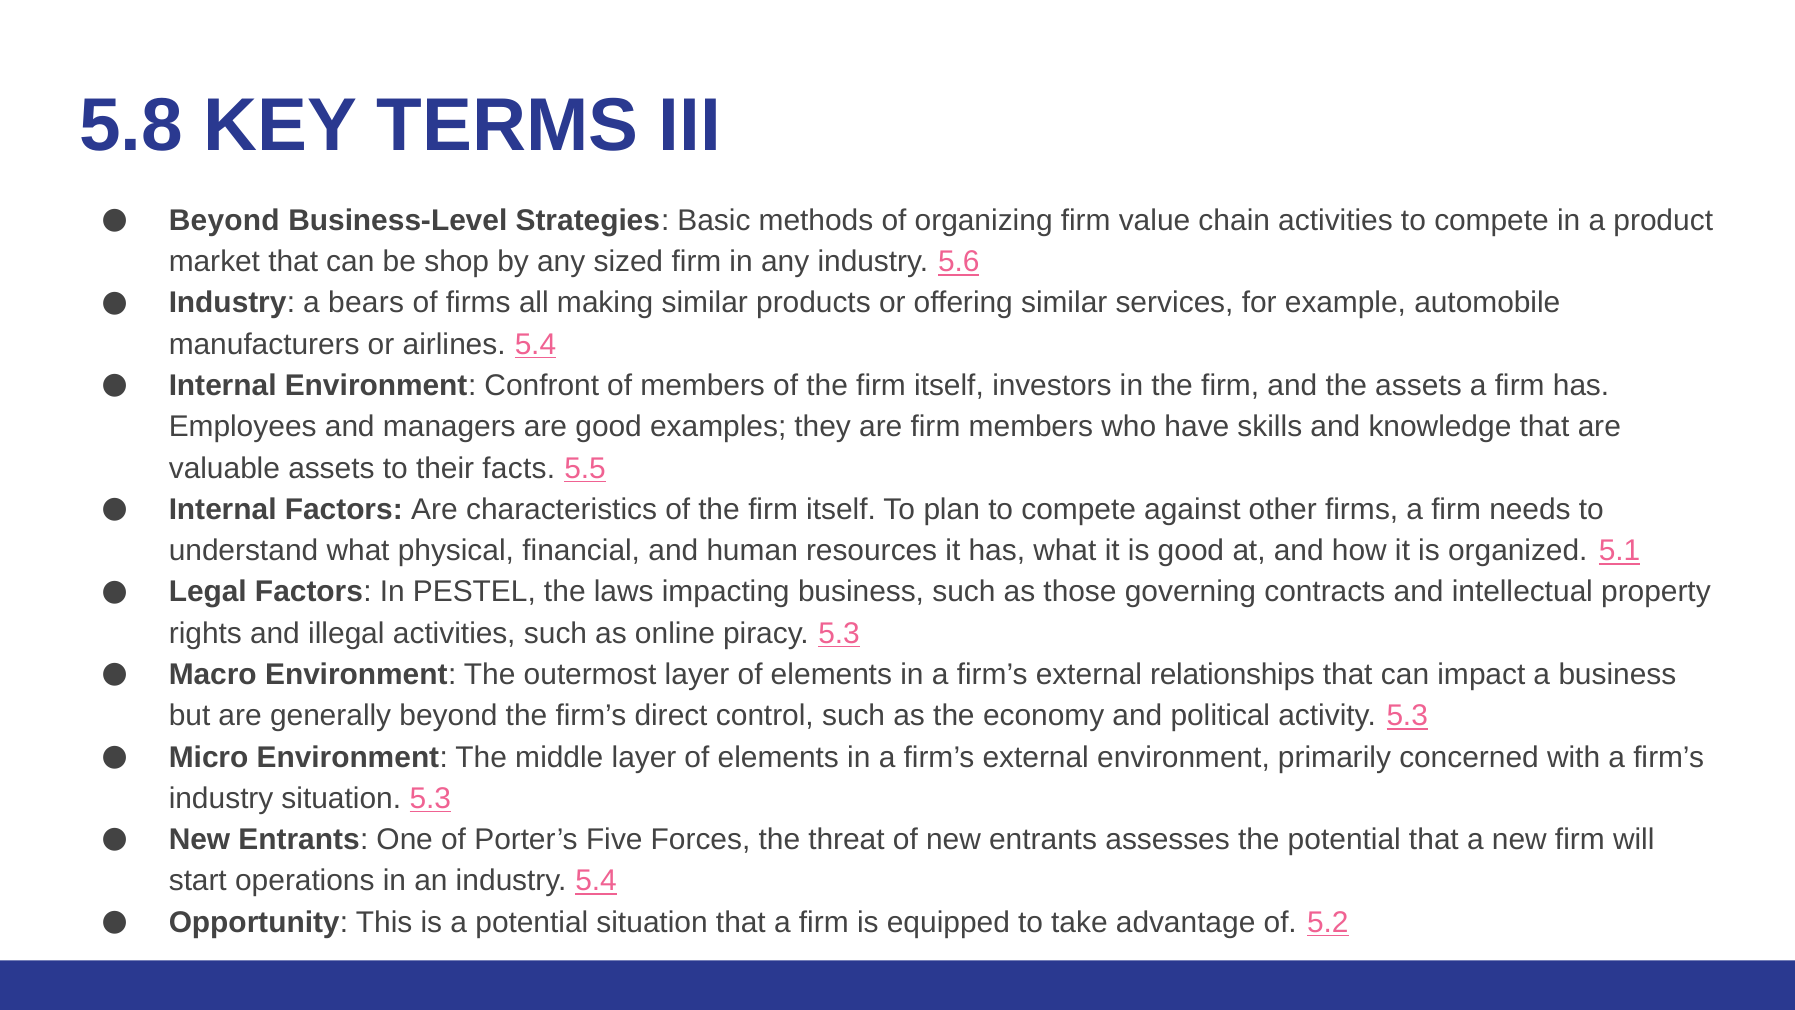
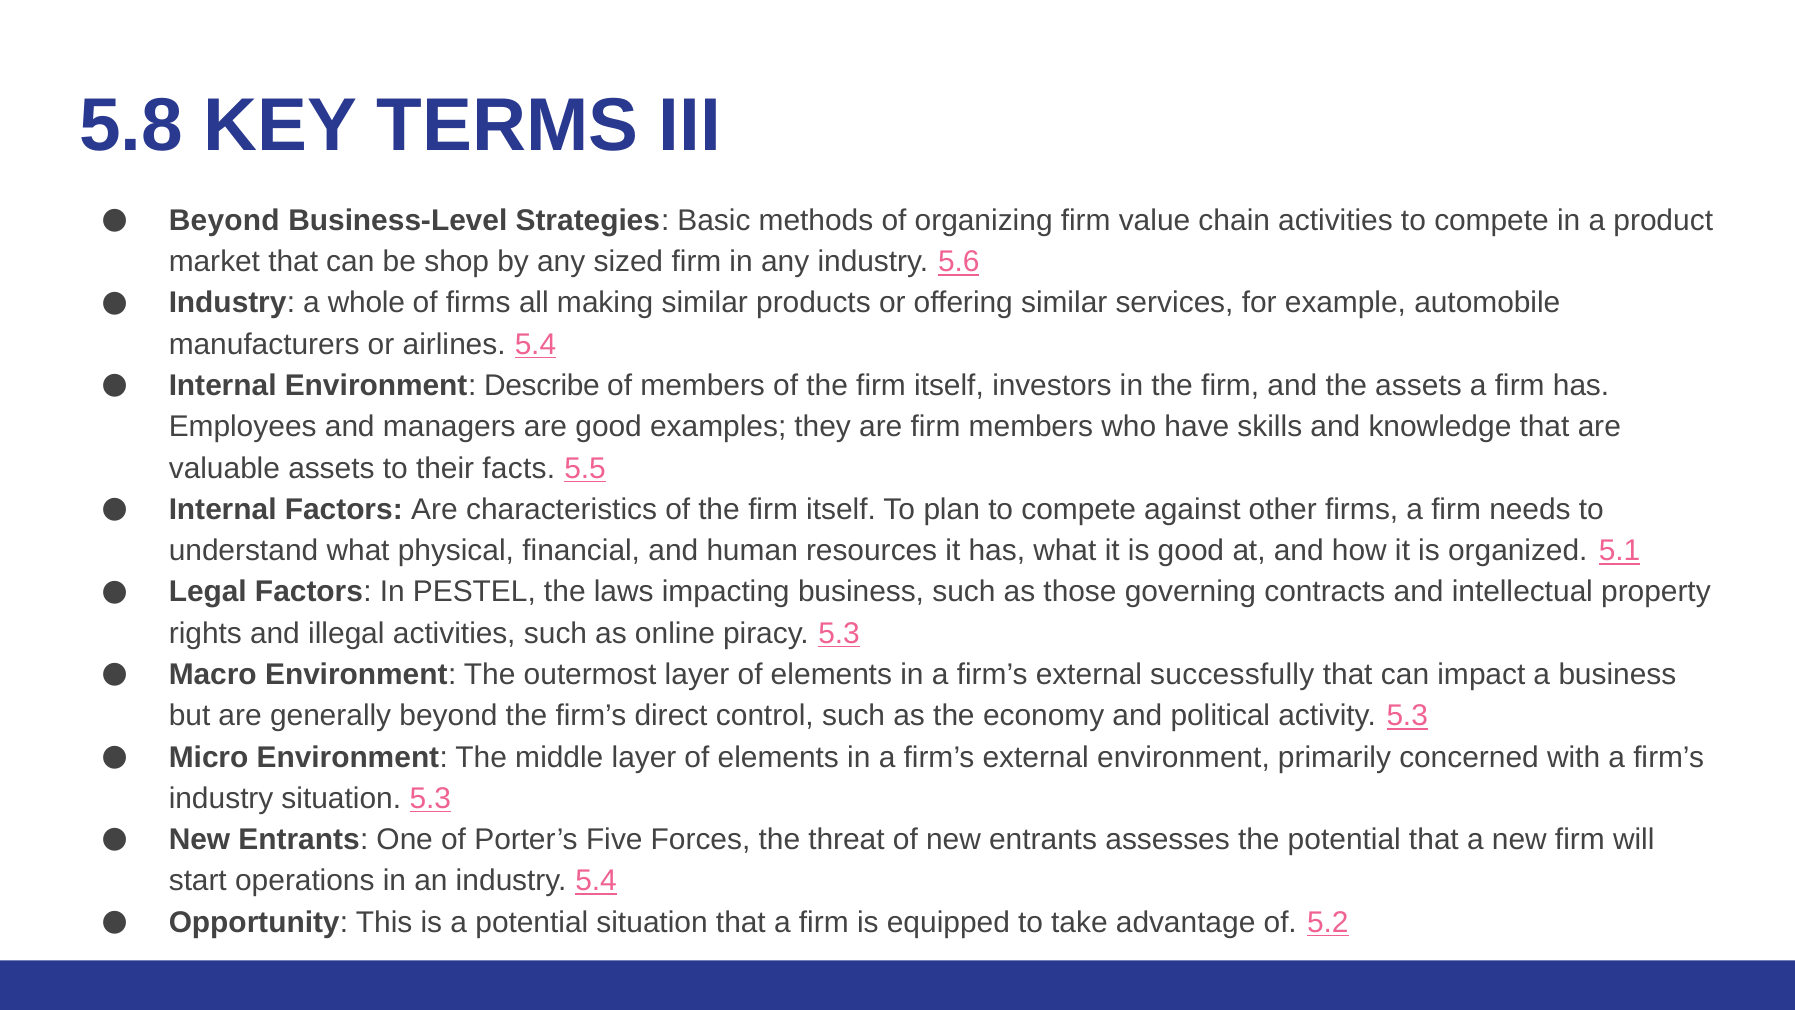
bears: bears -> whole (366, 303)
Confront: Confront -> Describe (542, 386)
relationships: relationships -> successfully (1232, 674)
